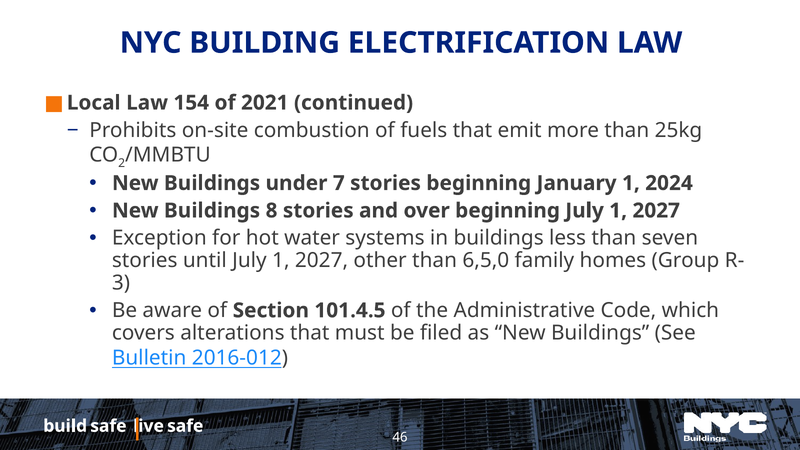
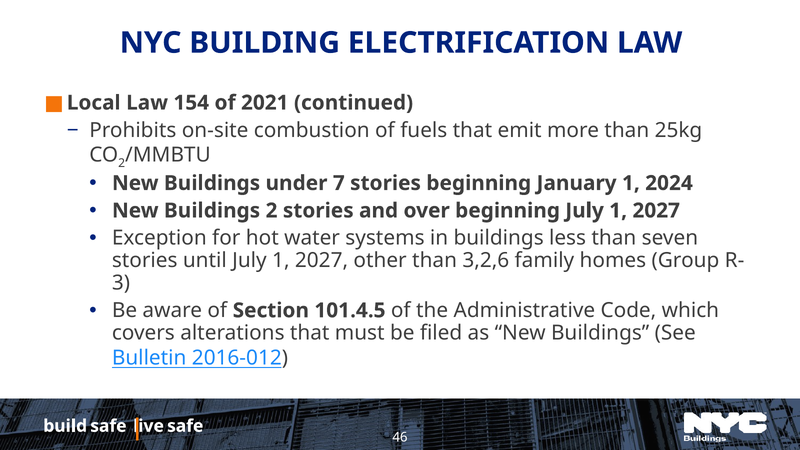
Buildings 8: 8 -> 2 (272, 211)
6,5,0: 6,5,0 -> 3,2,6 (486, 261)
